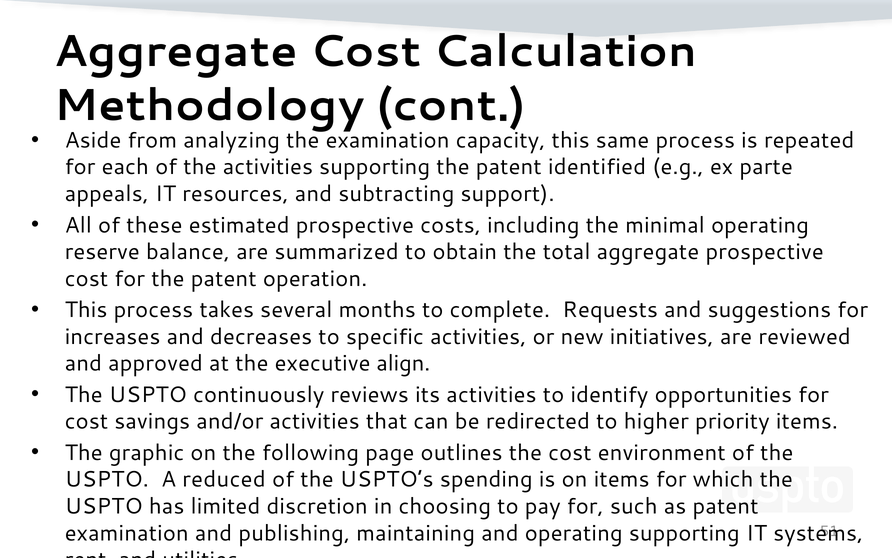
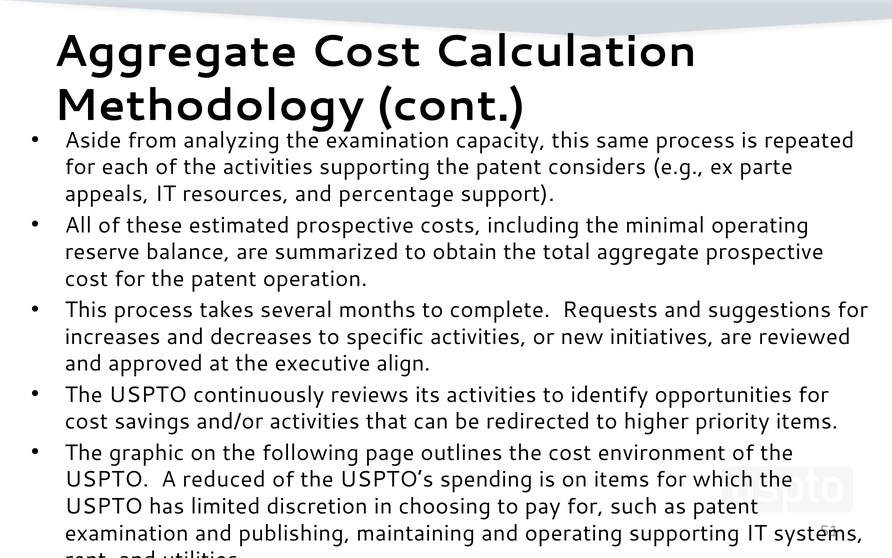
identified: identified -> considers (597, 167)
subtracting: subtracting -> percentage (396, 194)
